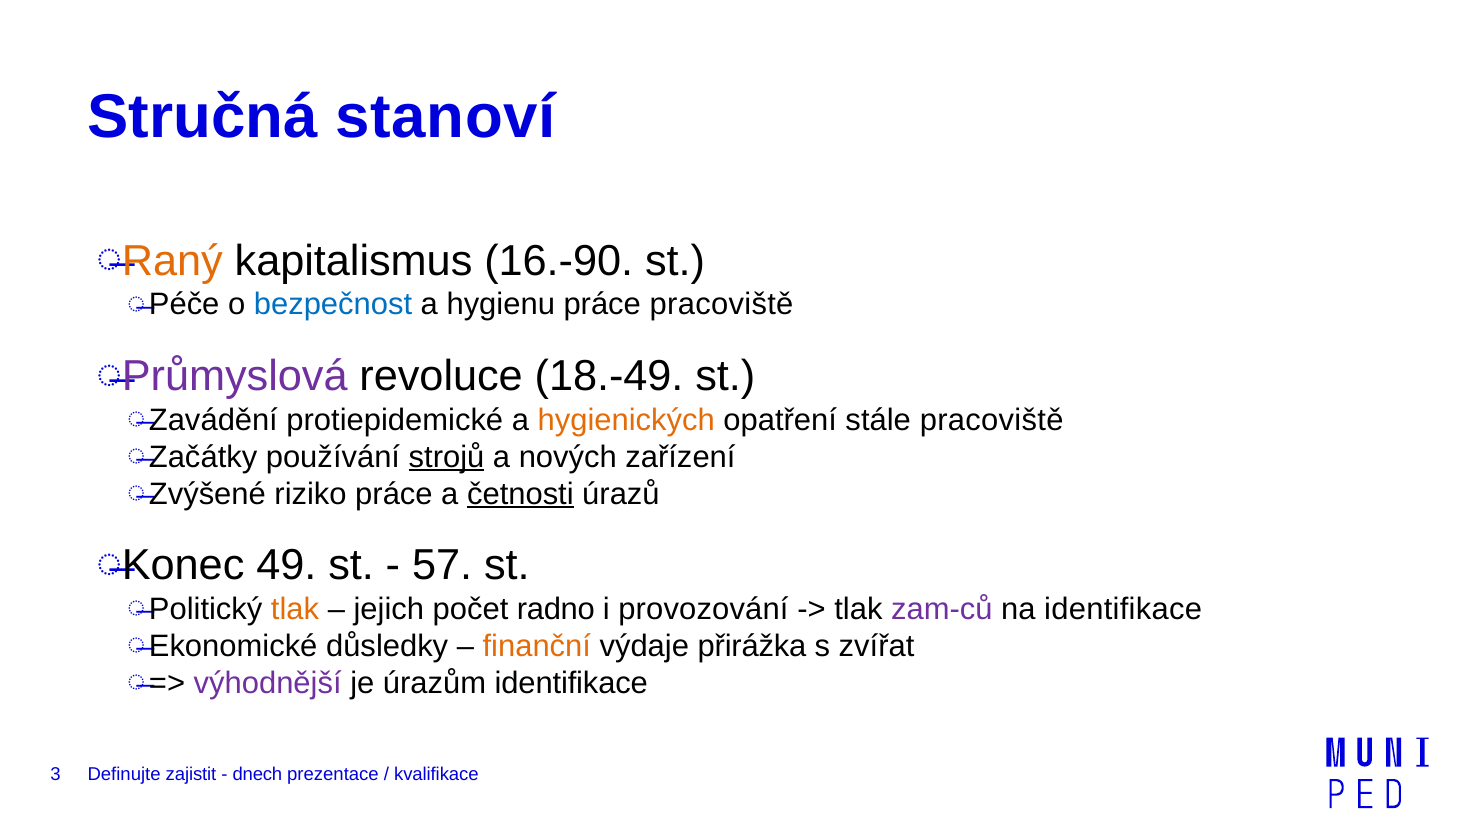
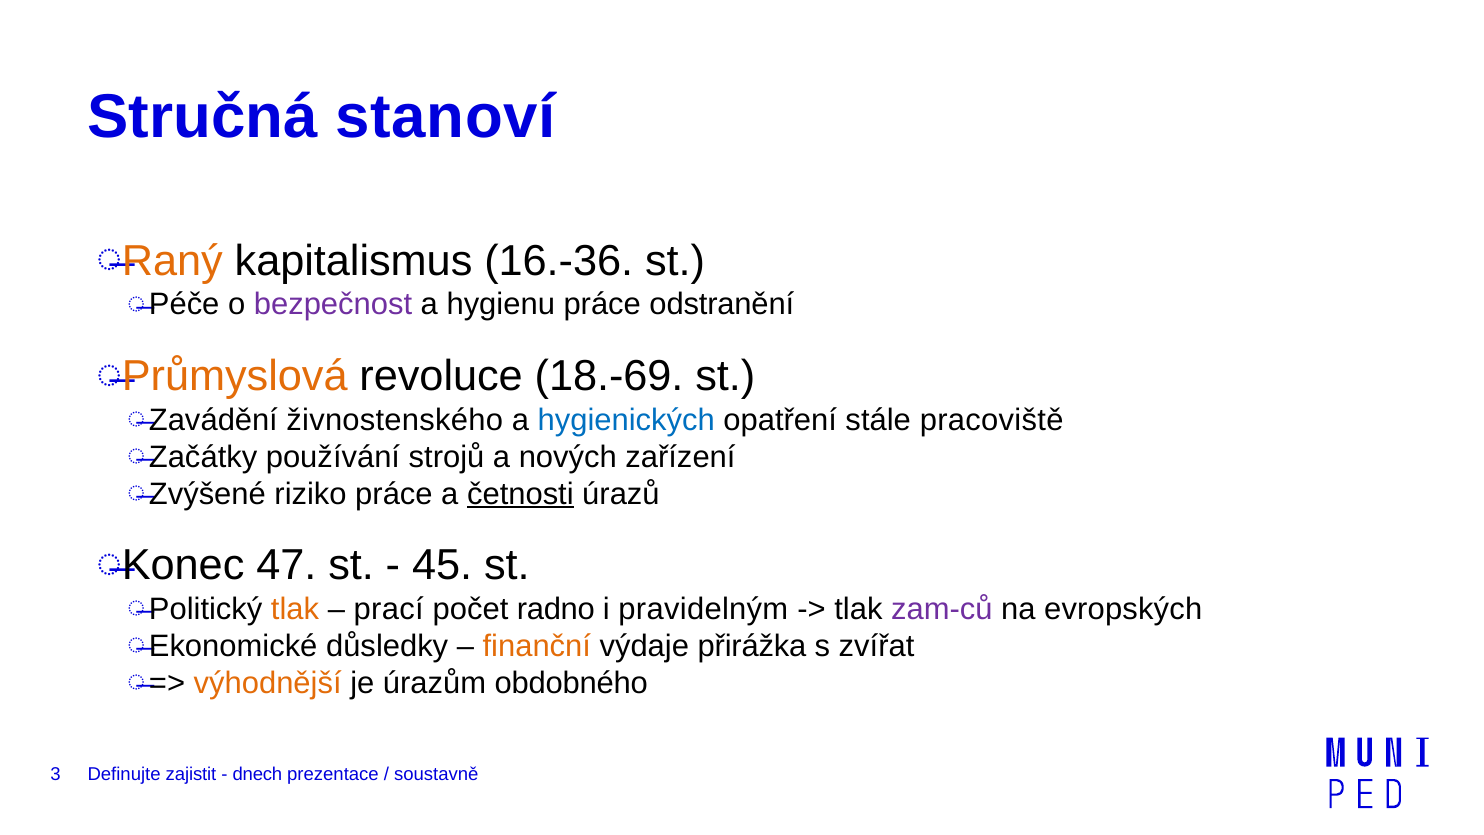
16.-90: 16.-90 -> 16.-36 (559, 261)
bezpečnost colour: blue -> purple (333, 305)
práce pracoviště: pracoviště -> odstranění (722, 305)
Průmyslová colour: purple -> orange (235, 376)
18.-49: 18.-49 -> 18.-69 (609, 376)
protiepidemické: protiepidemické -> živnostenského (395, 420)
hygienických colour: orange -> blue (626, 420)
strojů underline: present -> none (447, 457)
49: 49 -> 47 (286, 565)
57: 57 -> 45 (442, 565)
jejich: jejich -> prací (389, 609)
provozování: provozování -> pravidelným (703, 609)
na identifikace: identifikace -> evropských (1123, 609)
výhodnější colour: purple -> orange (268, 683)
úrazům identifikace: identifikace -> obdobného (571, 683)
kvalifikace: kvalifikace -> soustavně (436, 775)
